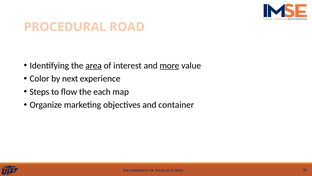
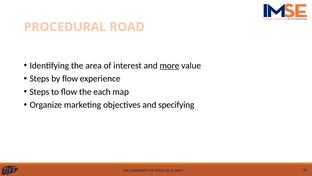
area underline: present -> none (94, 65)
Color: Color -> Steps (40, 78)
by next: next -> flow (70, 78)
container: container -> specifying (176, 105)
